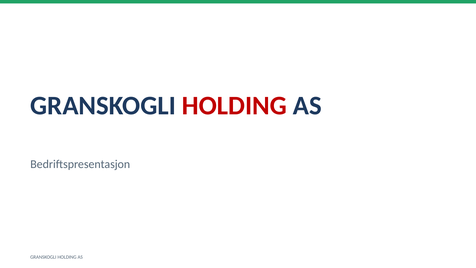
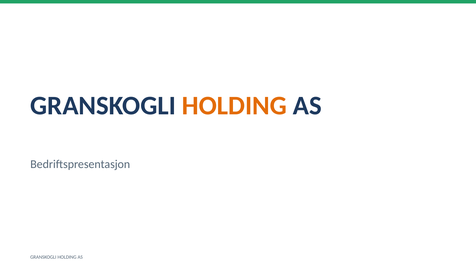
HOLDING colour: red -> orange (234, 106)
